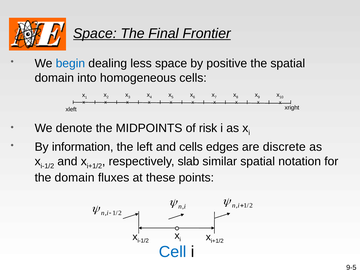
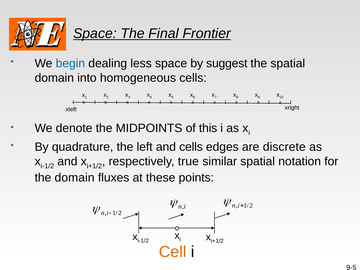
positive: positive -> suggest (227, 63)
risk: risk -> this (208, 128)
information: information -> quadrature (83, 147)
slab: slab -> true (188, 161)
Cell colour: blue -> orange (173, 252)
